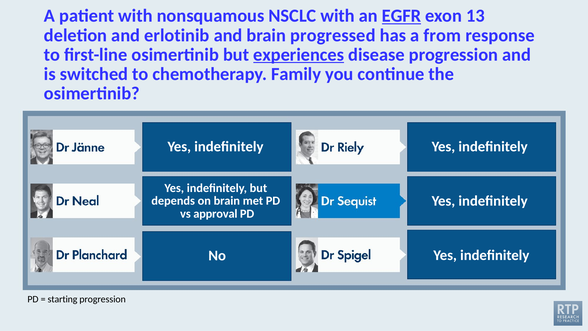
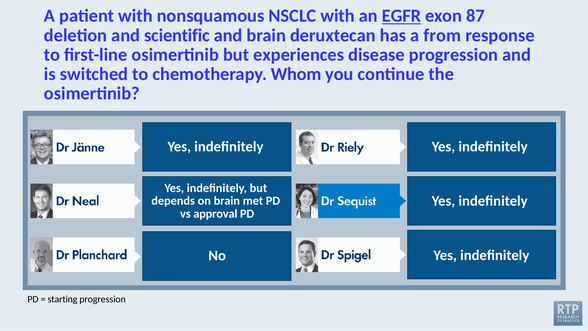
13: 13 -> 87 (475, 16)
erlotinib: erlotinib -> scientific (177, 35)
progressed: progressed -> deruxtecan (333, 35)
experiences underline: present -> none (299, 55)
Family: Family -> Whom (296, 74)
